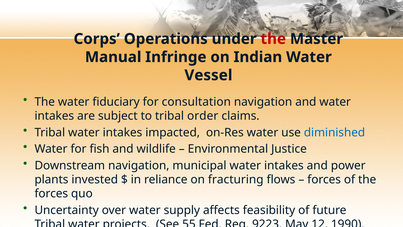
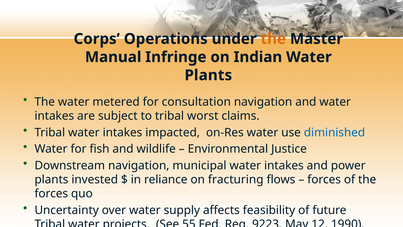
the colour: red -> orange (273, 39)
Vessel: Vessel -> Plants (208, 75)
fiduciary: fiduciary -> metered (116, 102)
order: order -> worst (203, 116)
